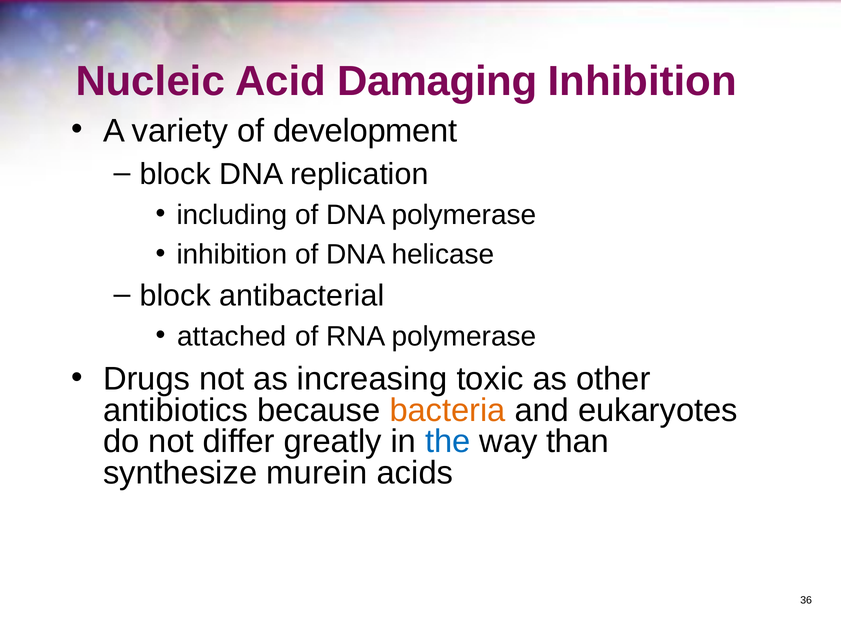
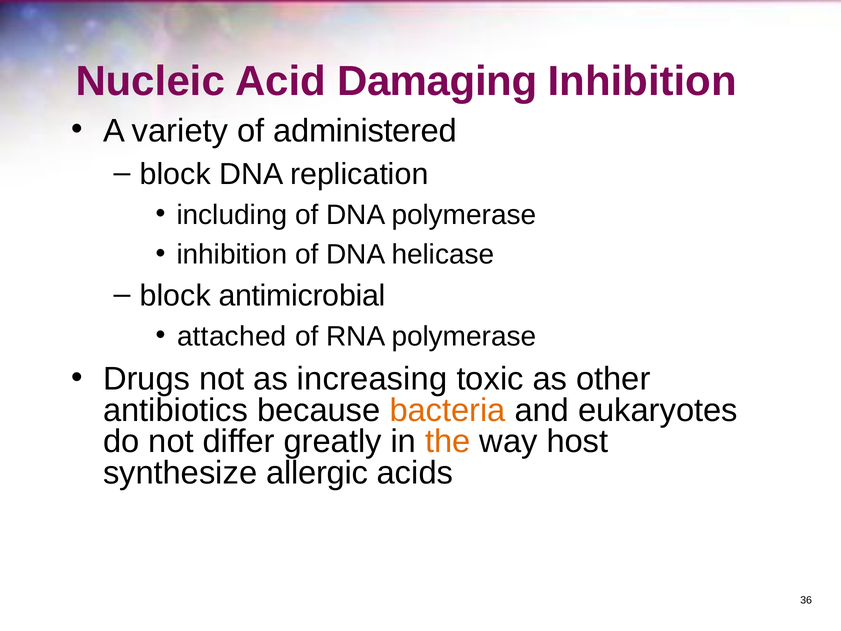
development: development -> administered (365, 131)
antibacterial: antibacterial -> antimicrobial (302, 295)
the colour: blue -> orange (448, 442)
than: than -> host (577, 442)
murein: murein -> allergic (317, 473)
